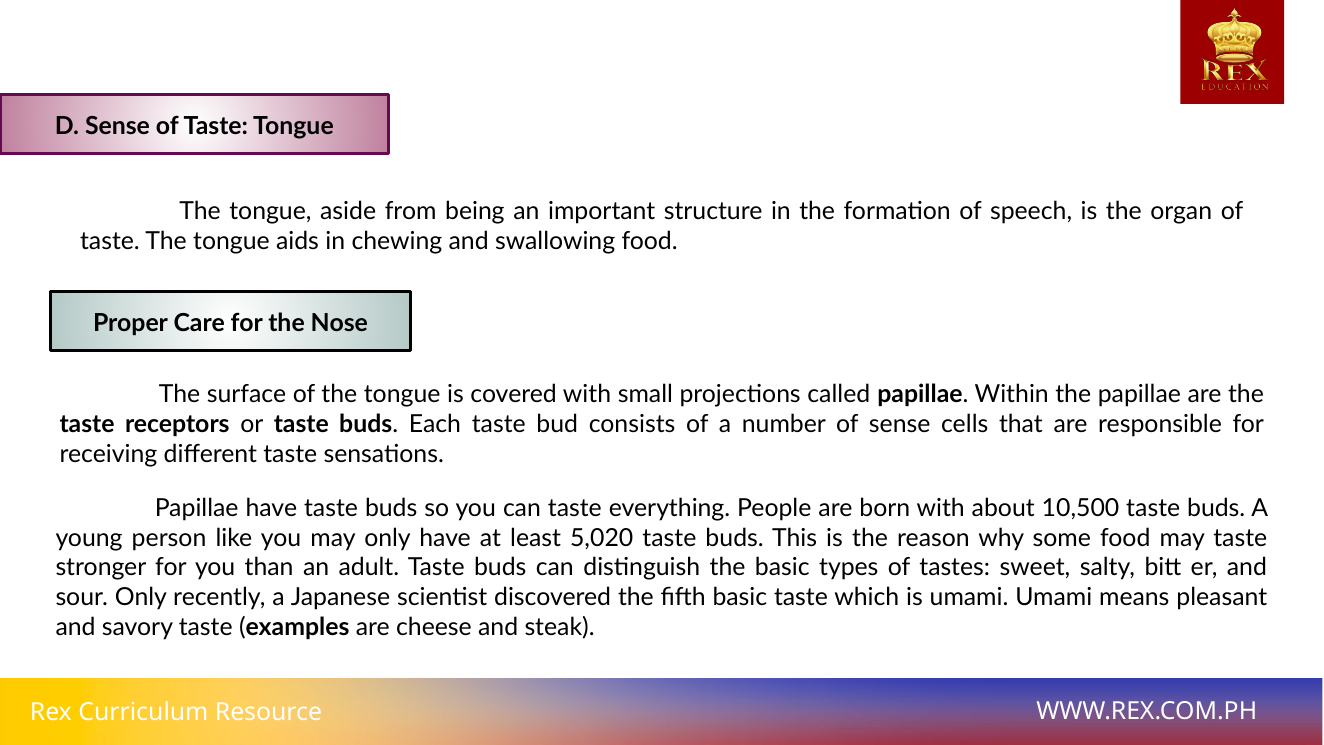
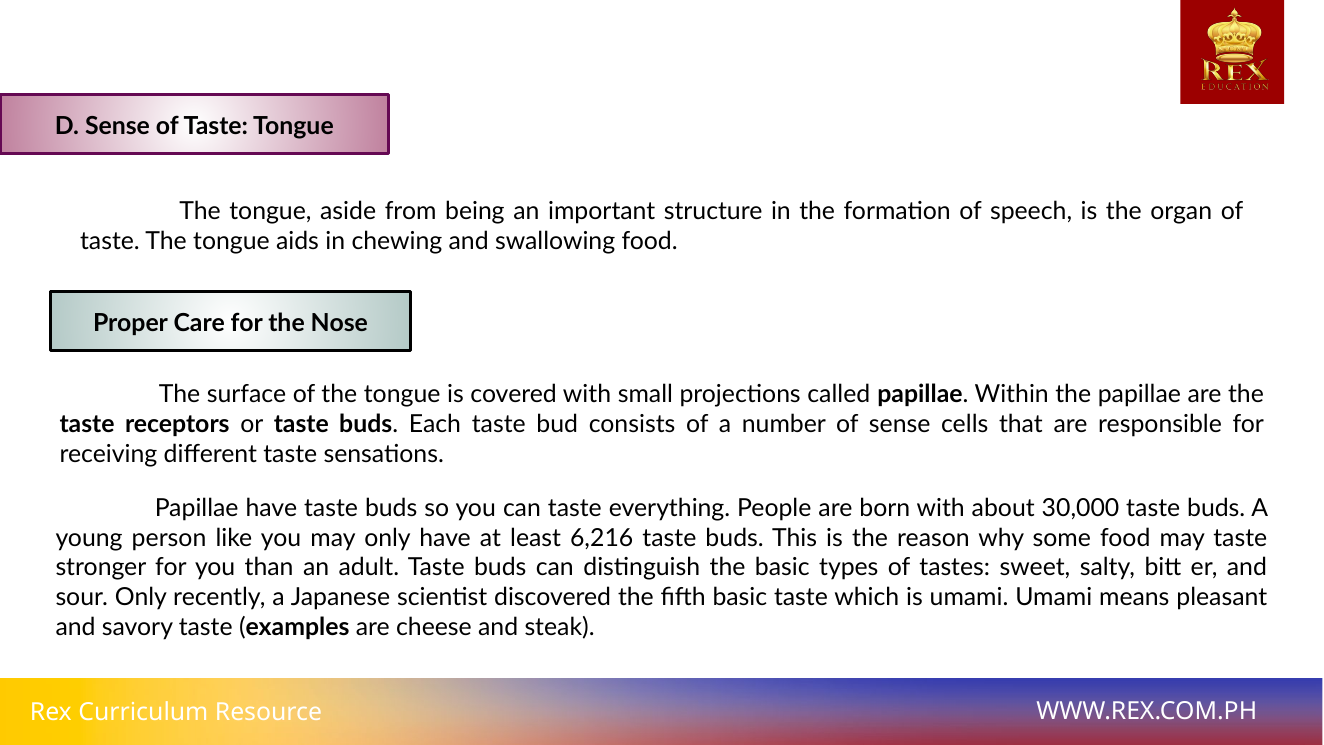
10,500: 10,500 -> 30,000 (1081, 508)
5,020: 5,020 -> 6,216 (602, 538)
